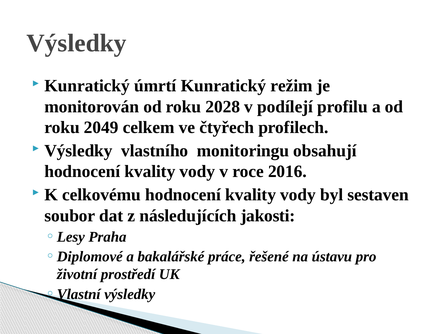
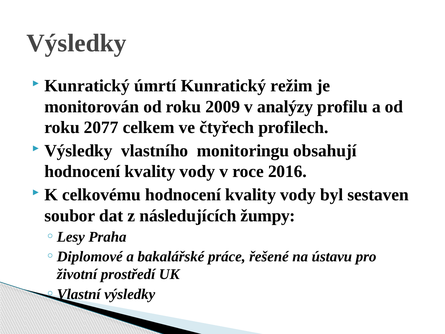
2028: 2028 -> 2009 (223, 107)
podílejí: podílejí -> analýzy (285, 107)
2049: 2049 -> 2077 (101, 127)
jakosti: jakosti -> žumpy (268, 215)
